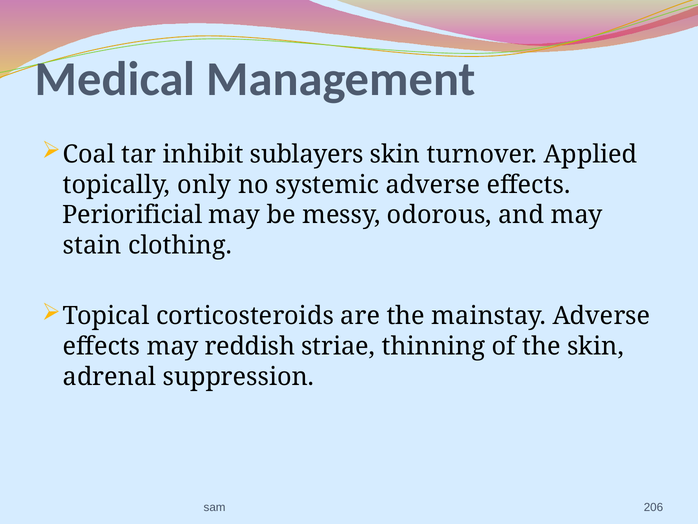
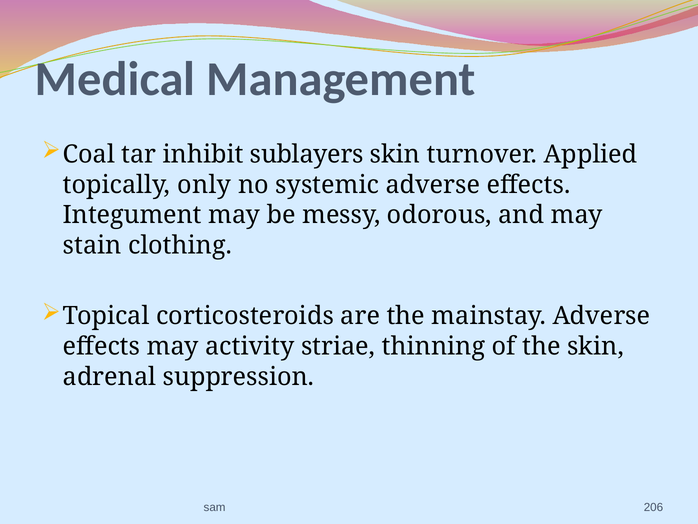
Periorificial: Periorificial -> Integument (132, 215)
reddish: reddish -> activity (250, 346)
